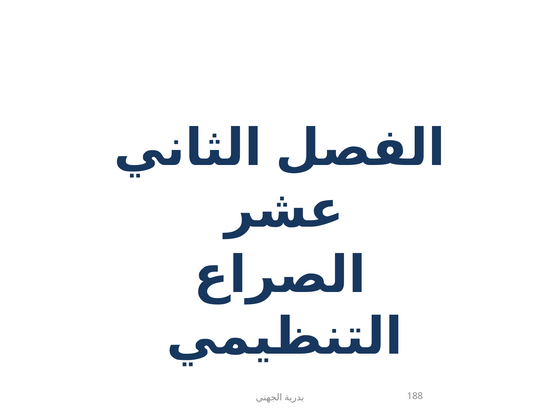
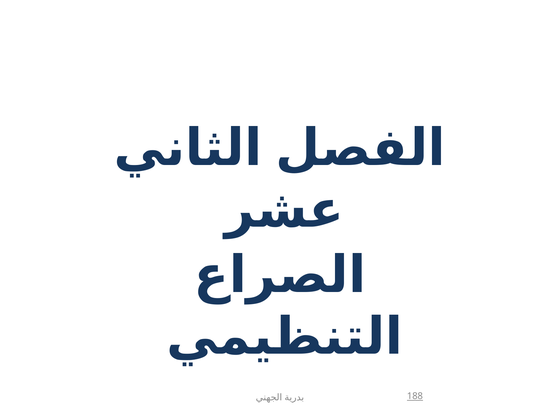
188 underline: none -> present (415, 396)
